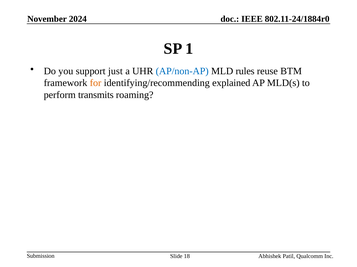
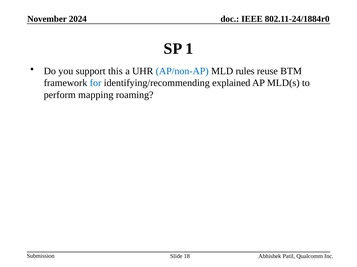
just: just -> this (115, 71)
for colour: orange -> blue (96, 83)
transmits: transmits -> mapping (96, 95)
